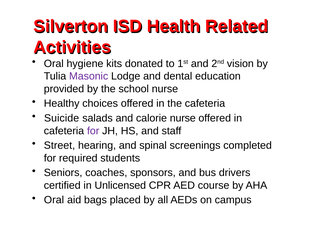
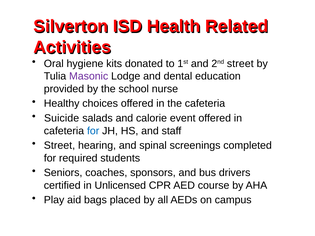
2nd vision: vision -> street (240, 64)
calorie nurse: nurse -> event (183, 118)
for colour: purple -> blue (93, 131)
Oral: Oral -> Play (54, 200)
